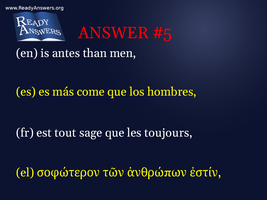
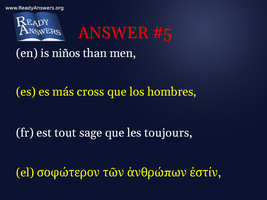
antes: antes -> niños (66, 53)
come: come -> cross (91, 92)
